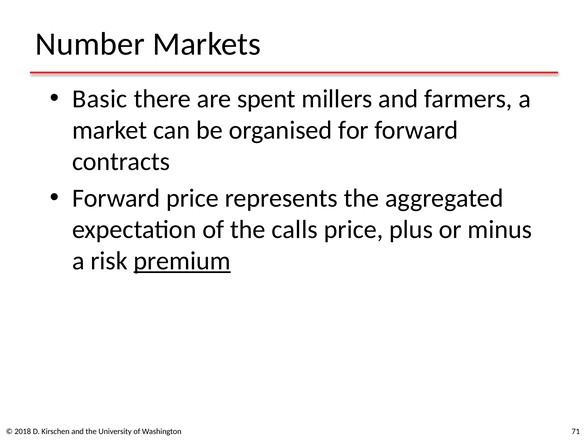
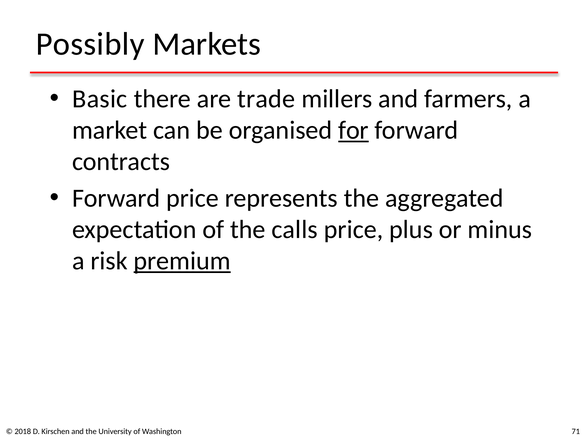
Number: Number -> Possibly (90, 44)
spent: spent -> trade (266, 99)
for underline: none -> present (353, 130)
